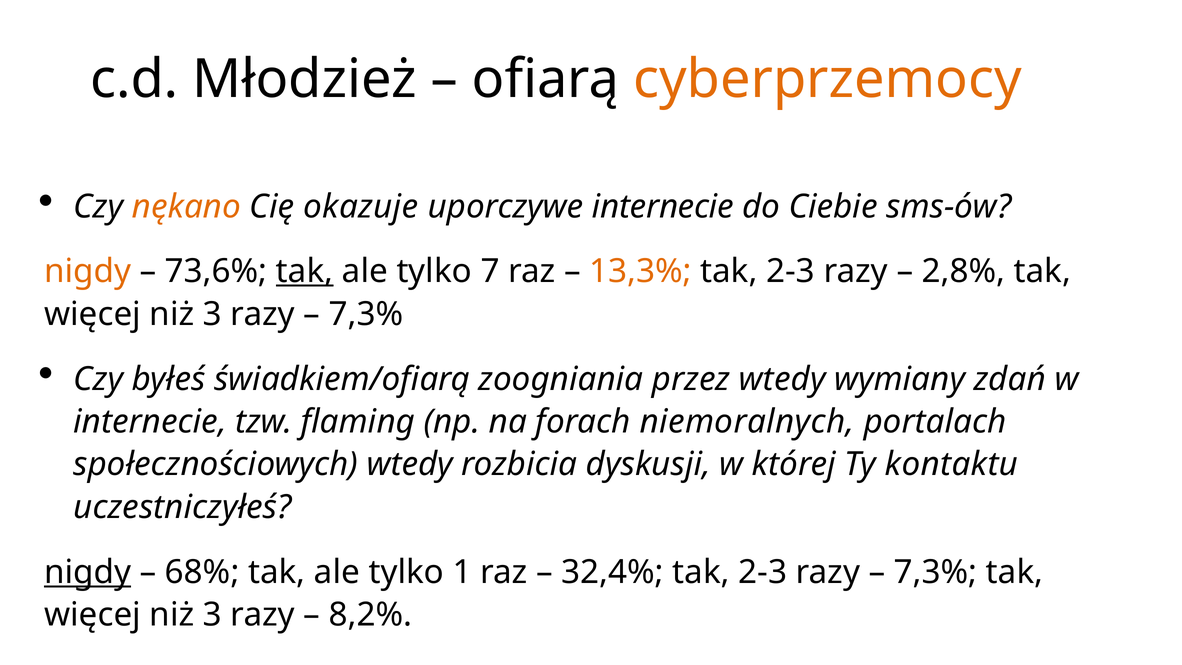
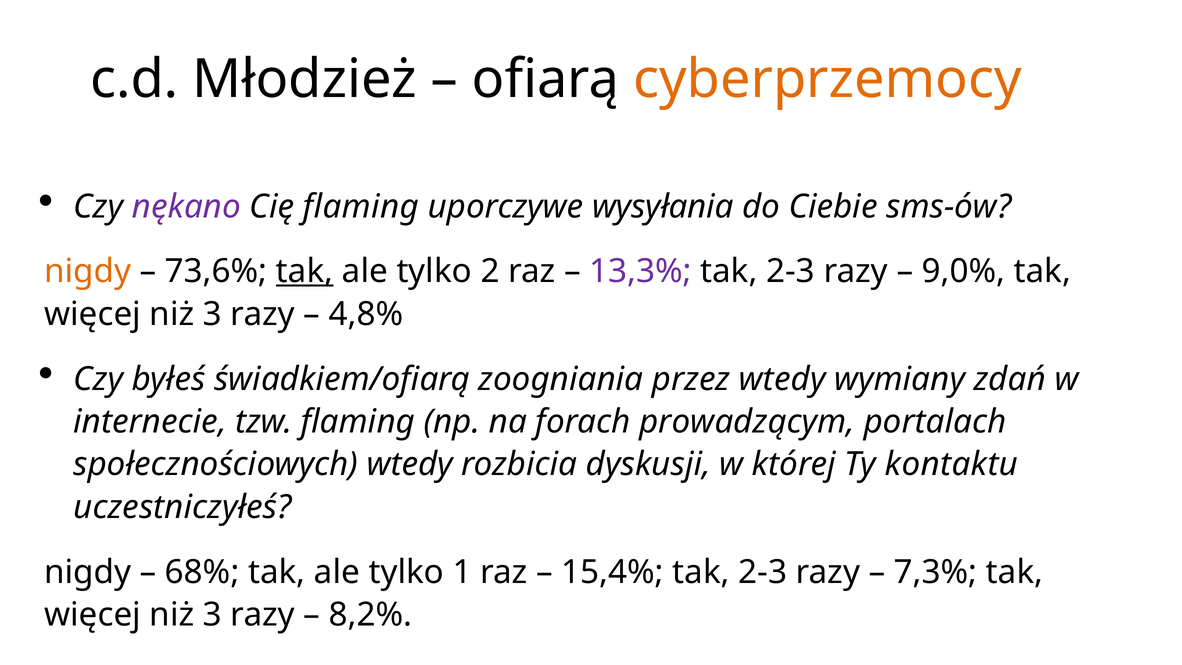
nękano colour: orange -> purple (186, 206)
Cię okazuje: okazuje -> flaming (361, 206)
uporczywe internecie: internecie -> wysyłania (663, 206)
7: 7 -> 2 (490, 271)
13,3% colour: orange -> purple (641, 271)
2,8%: 2,8% -> 9,0% (964, 271)
7,3%: 7,3% -> 4,8% (366, 314)
niemoralnych: niemoralnych -> prowadzącym (747, 422)
nigdy underline: present -> none (88, 572)
32,4%: 32,4% -> 15,4% (613, 572)
